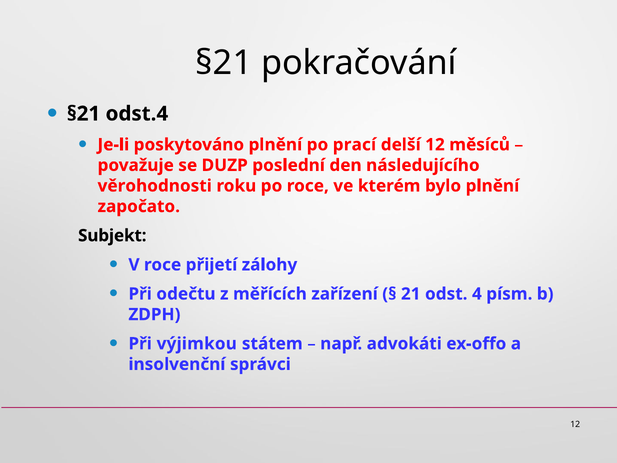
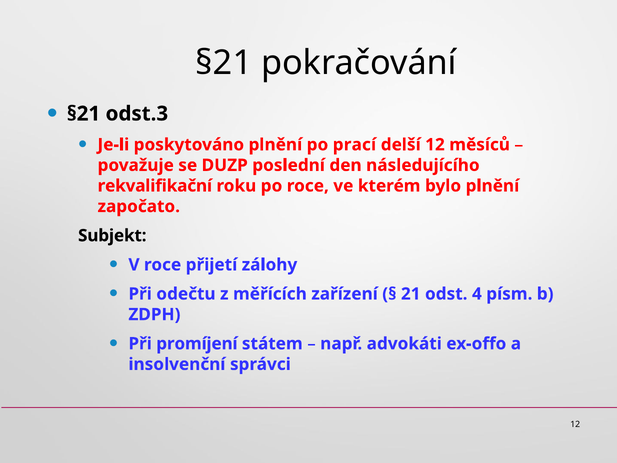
odst.4: odst.4 -> odst.3 (137, 114)
věrohodnosti: věrohodnosti -> rekvalifikační (155, 186)
výjimkou: výjimkou -> promíjení (197, 344)
